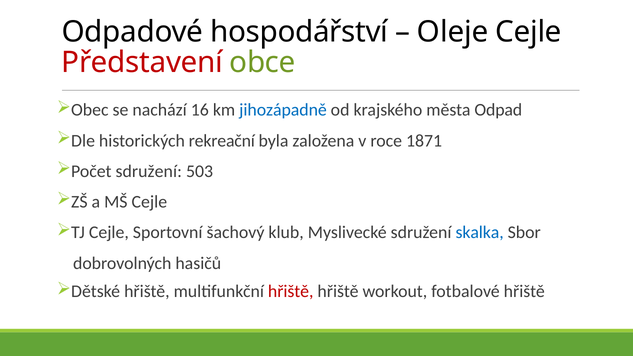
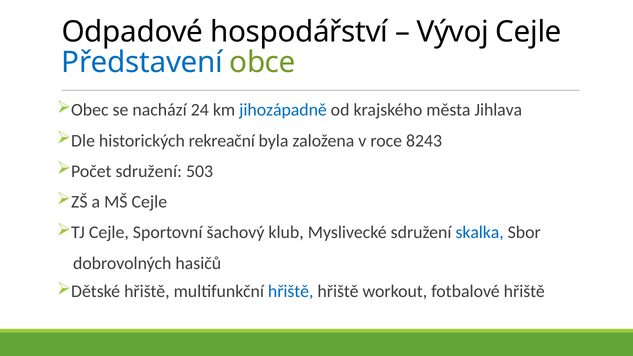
Oleje: Oleje -> Vývoj (453, 32)
Představení colour: red -> blue (142, 62)
16: 16 -> 24 (200, 110)
Odpad: Odpad -> Jihlava (498, 110)
1871: 1871 -> 8243 (424, 141)
hřiště colour: red -> blue (291, 291)
